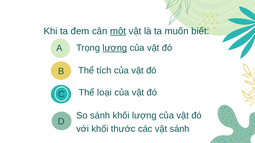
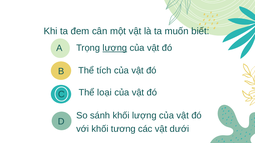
một underline: present -> none (118, 31)
thước: thước -> tương (123, 129)
vật sánh: sánh -> dưới (179, 129)
